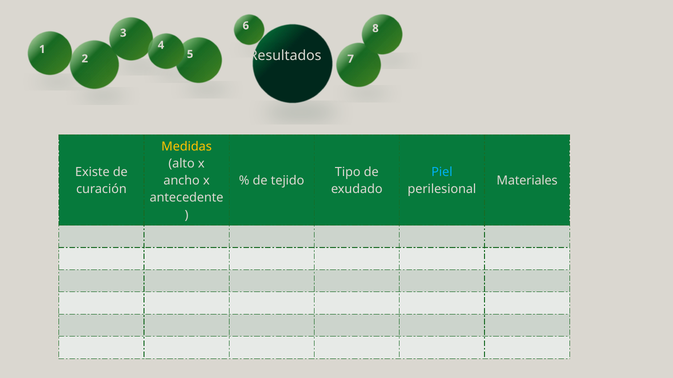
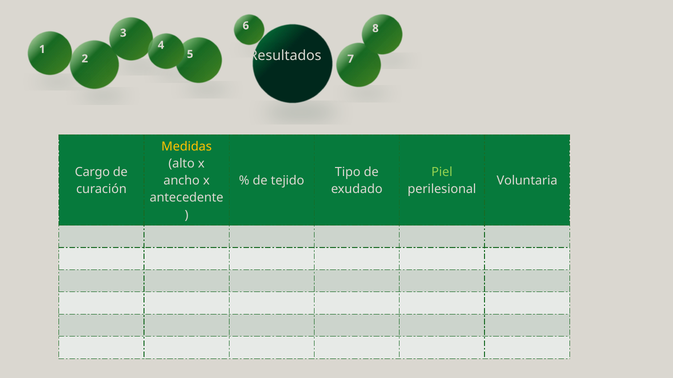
Existe: Existe -> Cargo (92, 172)
Piel colour: light blue -> light green (442, 172)
Materiales: Materiales -> Voluntaria (527, 181)
